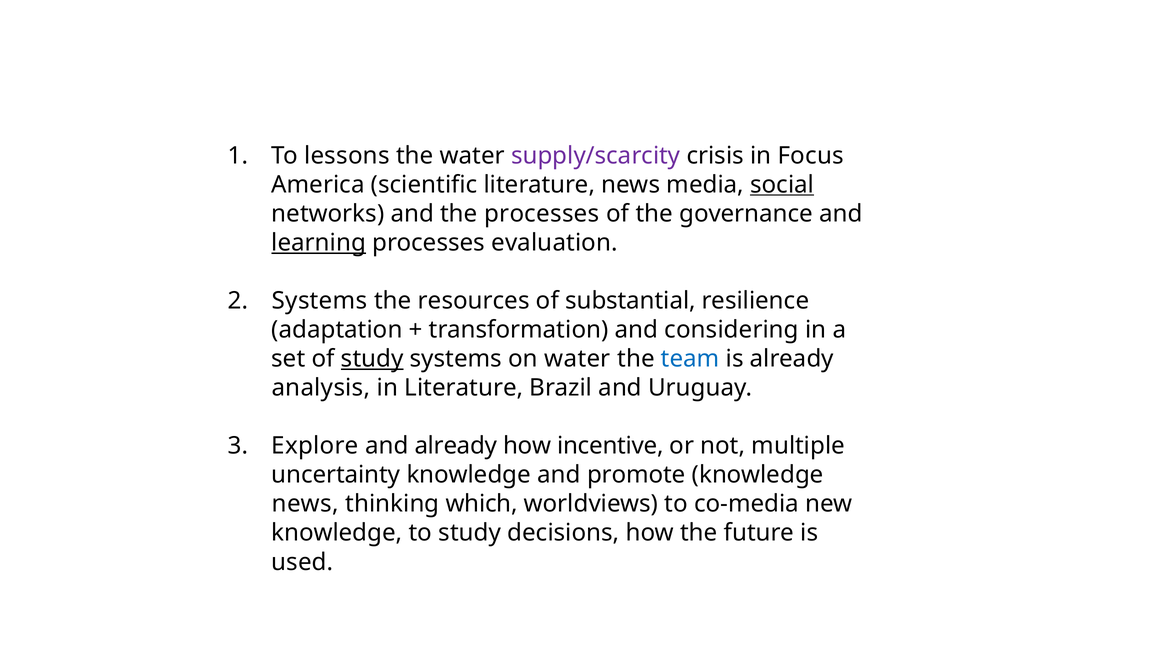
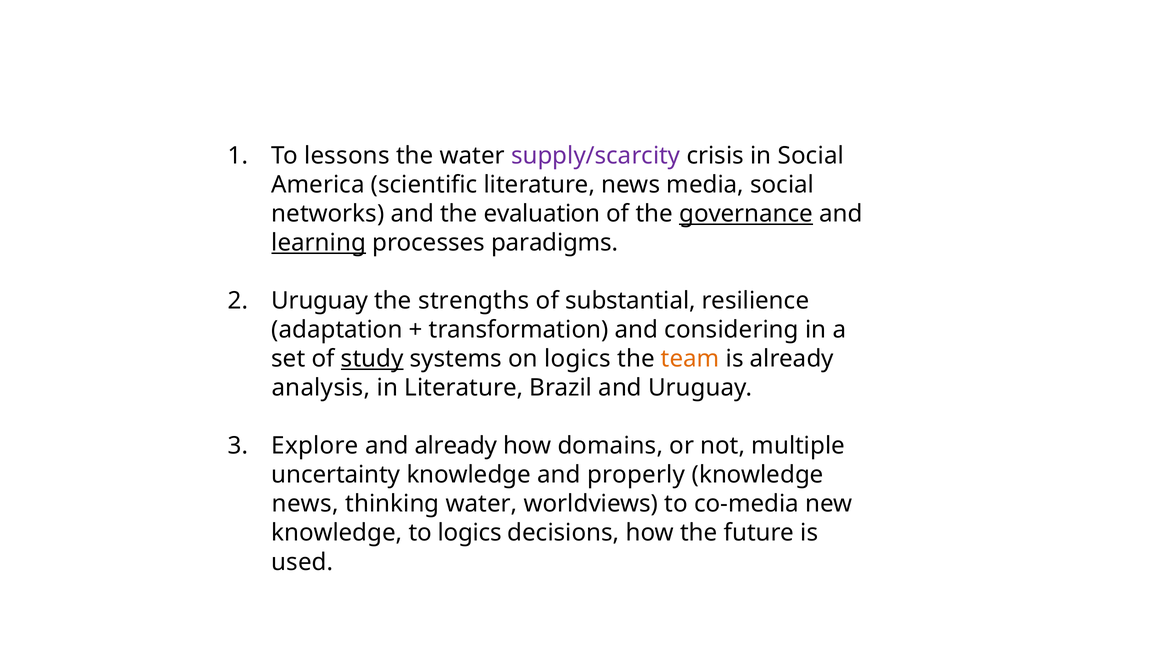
in Focus: Focus -> Social (811, 155)
social underline: present -> none (782, 184)
the processes: processes -> evaluation (542, 213)
governance underline: none -> present (746, 213)
evaluation: evaluation -> paradigms (555, 242)
Systems: Systems -> Uruguay (320, 300)
resources: resources -> strengths (474, 300)
on water: water -> logics (577, 359)
team colour: blue -> orange (690, 359)
incentive: incentive -> domains (610, 446)
promote: promote -> properly (636, 475)
thinking which: which -> water (481, 504)
to study: study -> logics (470, 533)
